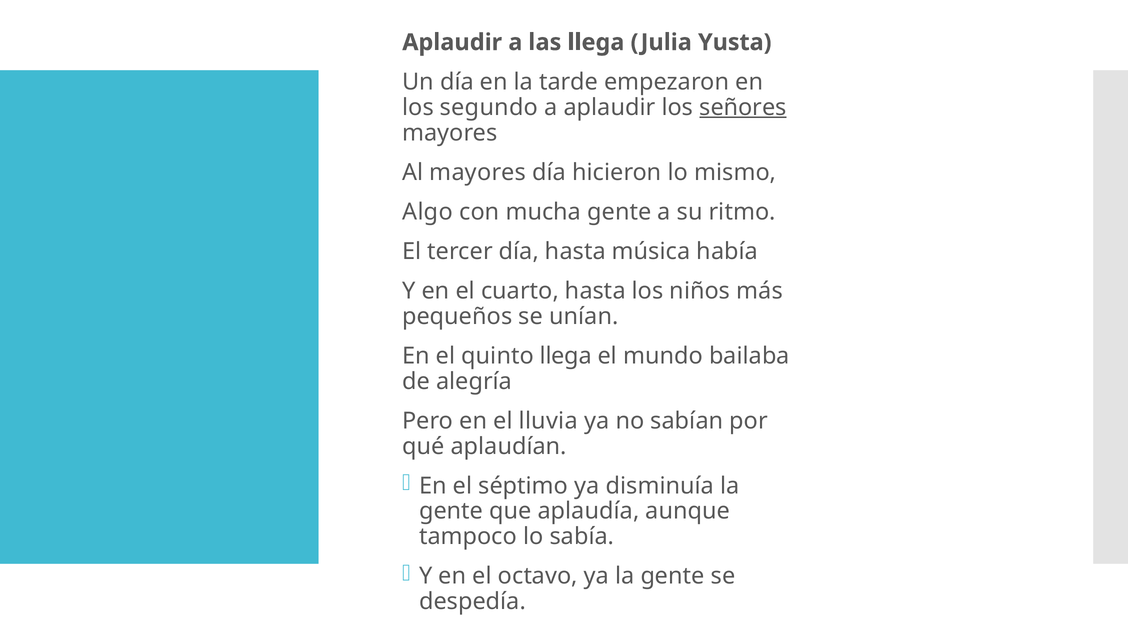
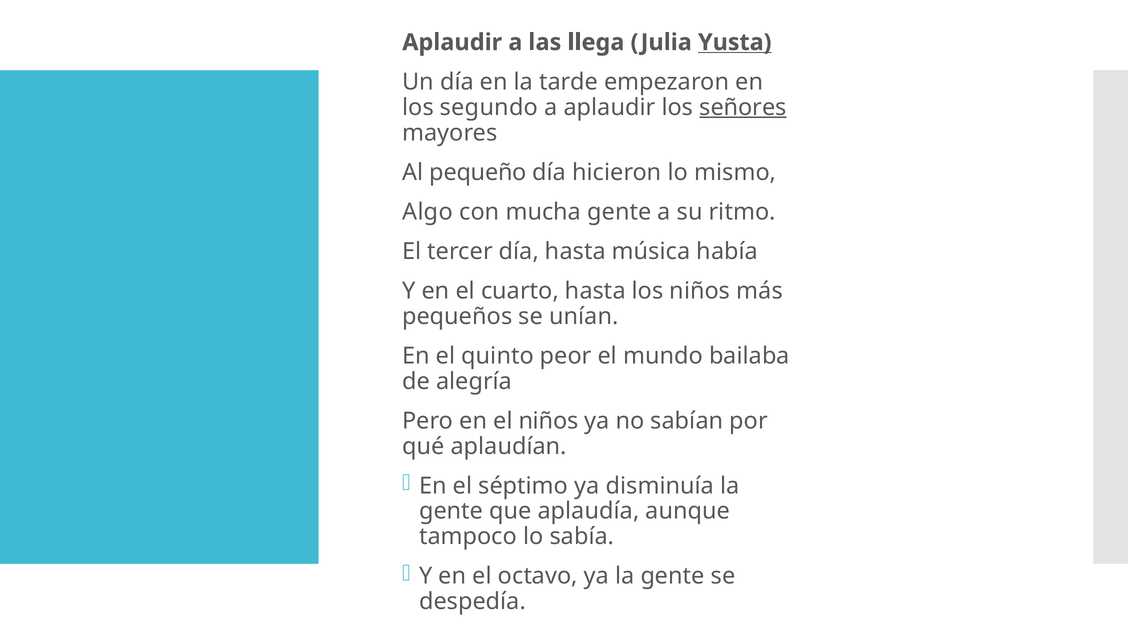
Yusta underline: none -> present (735, 42)
Al mayores: mayores -> pequeño (478, 172)
quinto llega: llega -> peor (566, 356)
el lluvia: lluvia -> niños (549, 420)
